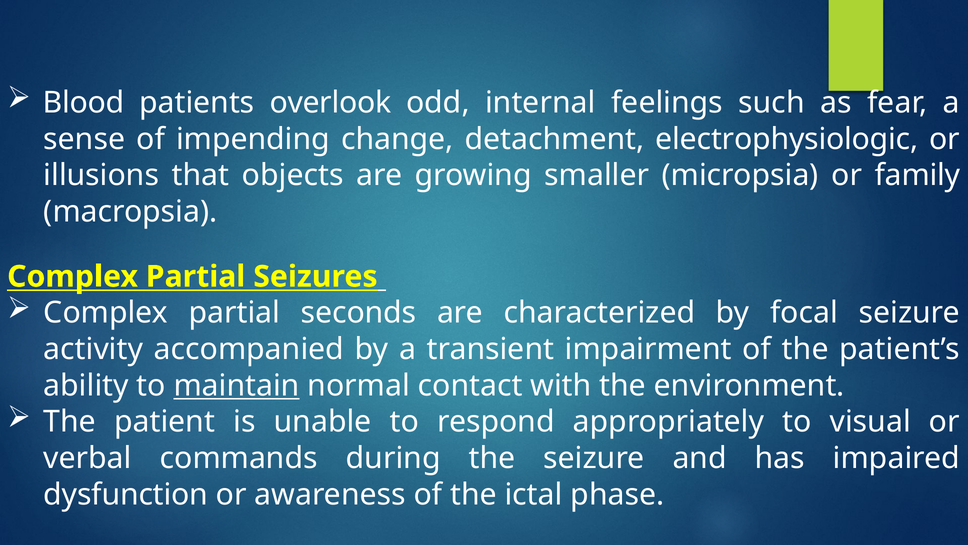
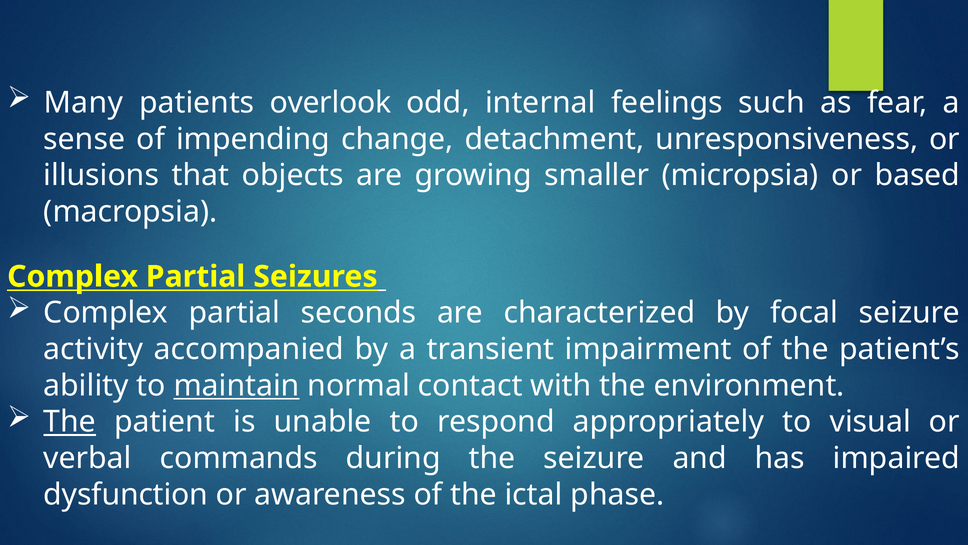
Blood: Blood -> Many (83, 103)
electrophysiologic: electrophysiologic -> unresponsiveness (787, 139)
family: family -> based (917, 175)
The underline: none -> present (70, 422)
